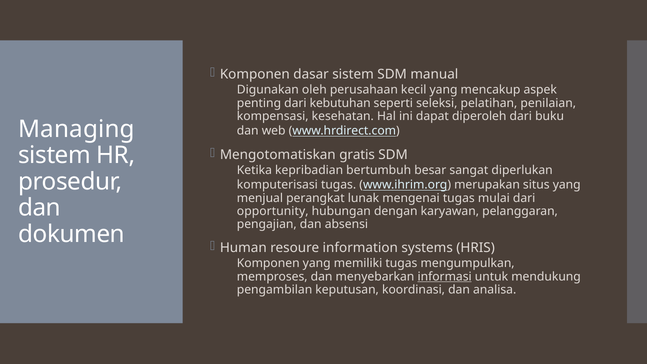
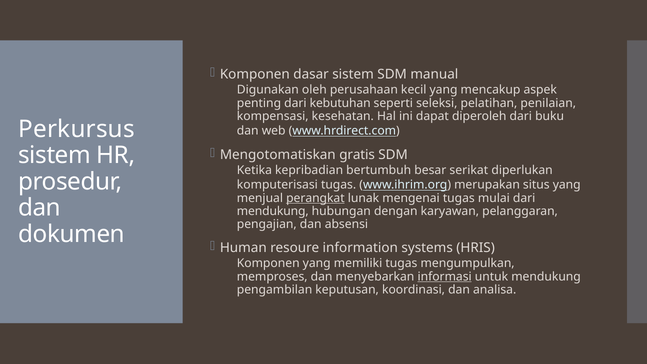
Managing: Managing -> Perkursus (77, 129)
sangat: sangat -> serikat (469, 170)
perangkat underline: none -> present (315, 198)
opportunity: opportunity -> mendukung (273, 211)
